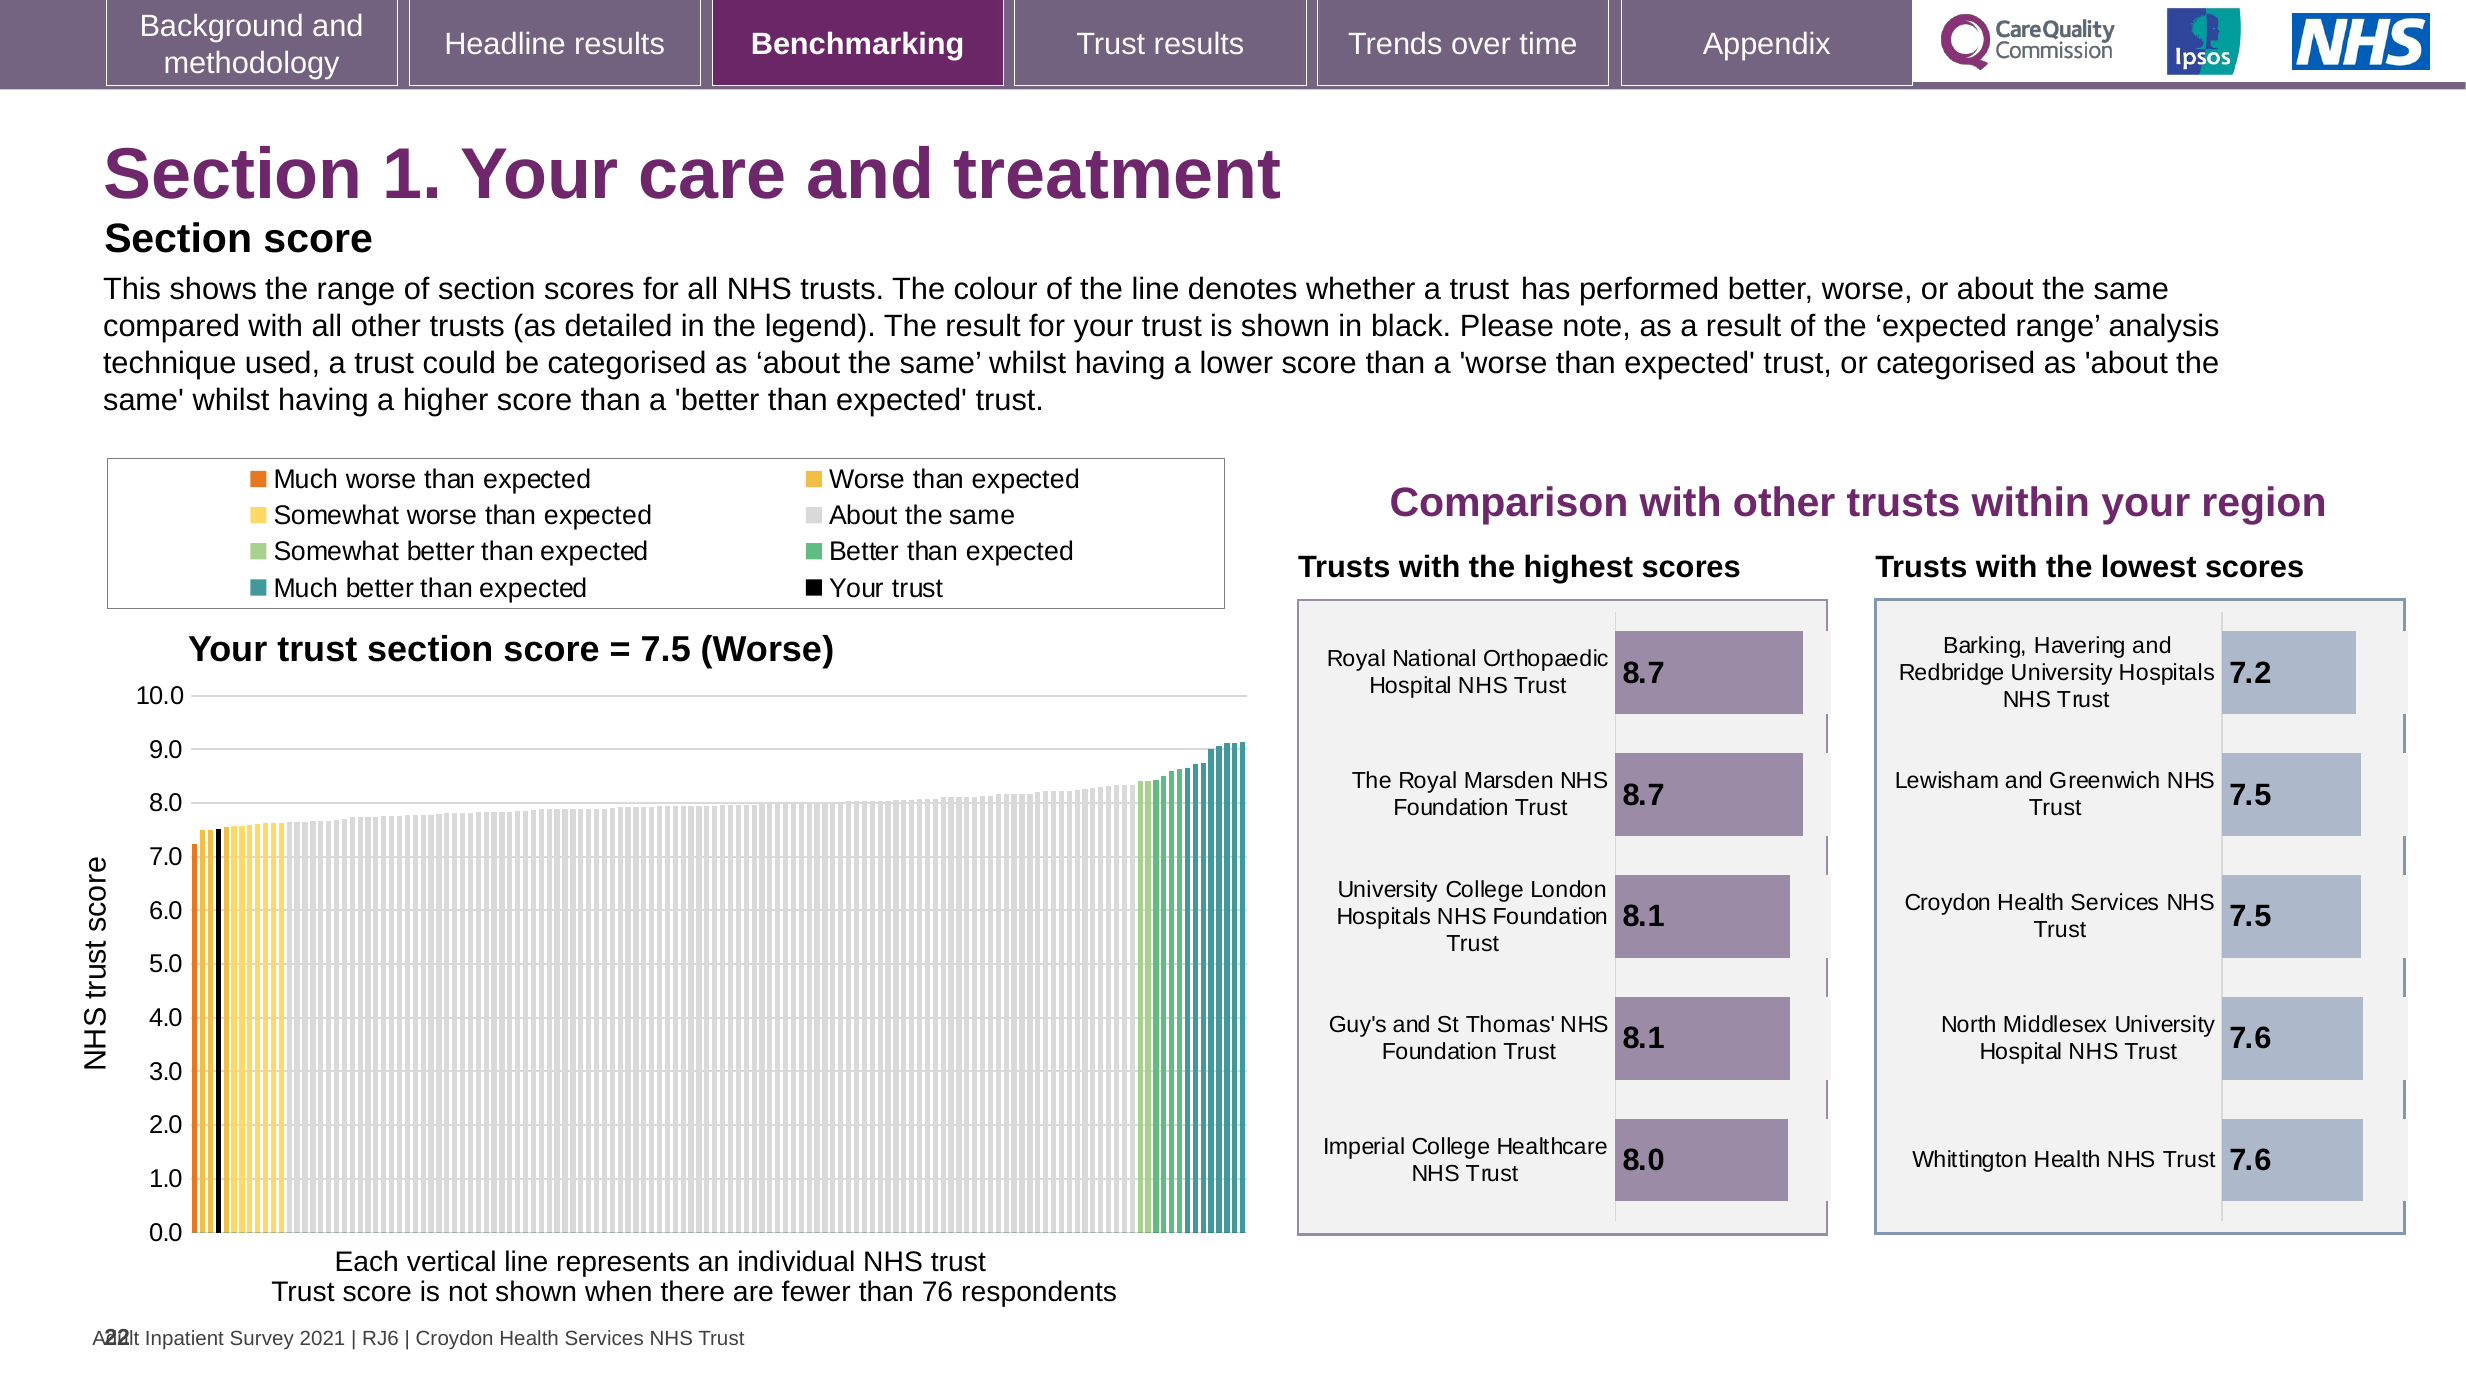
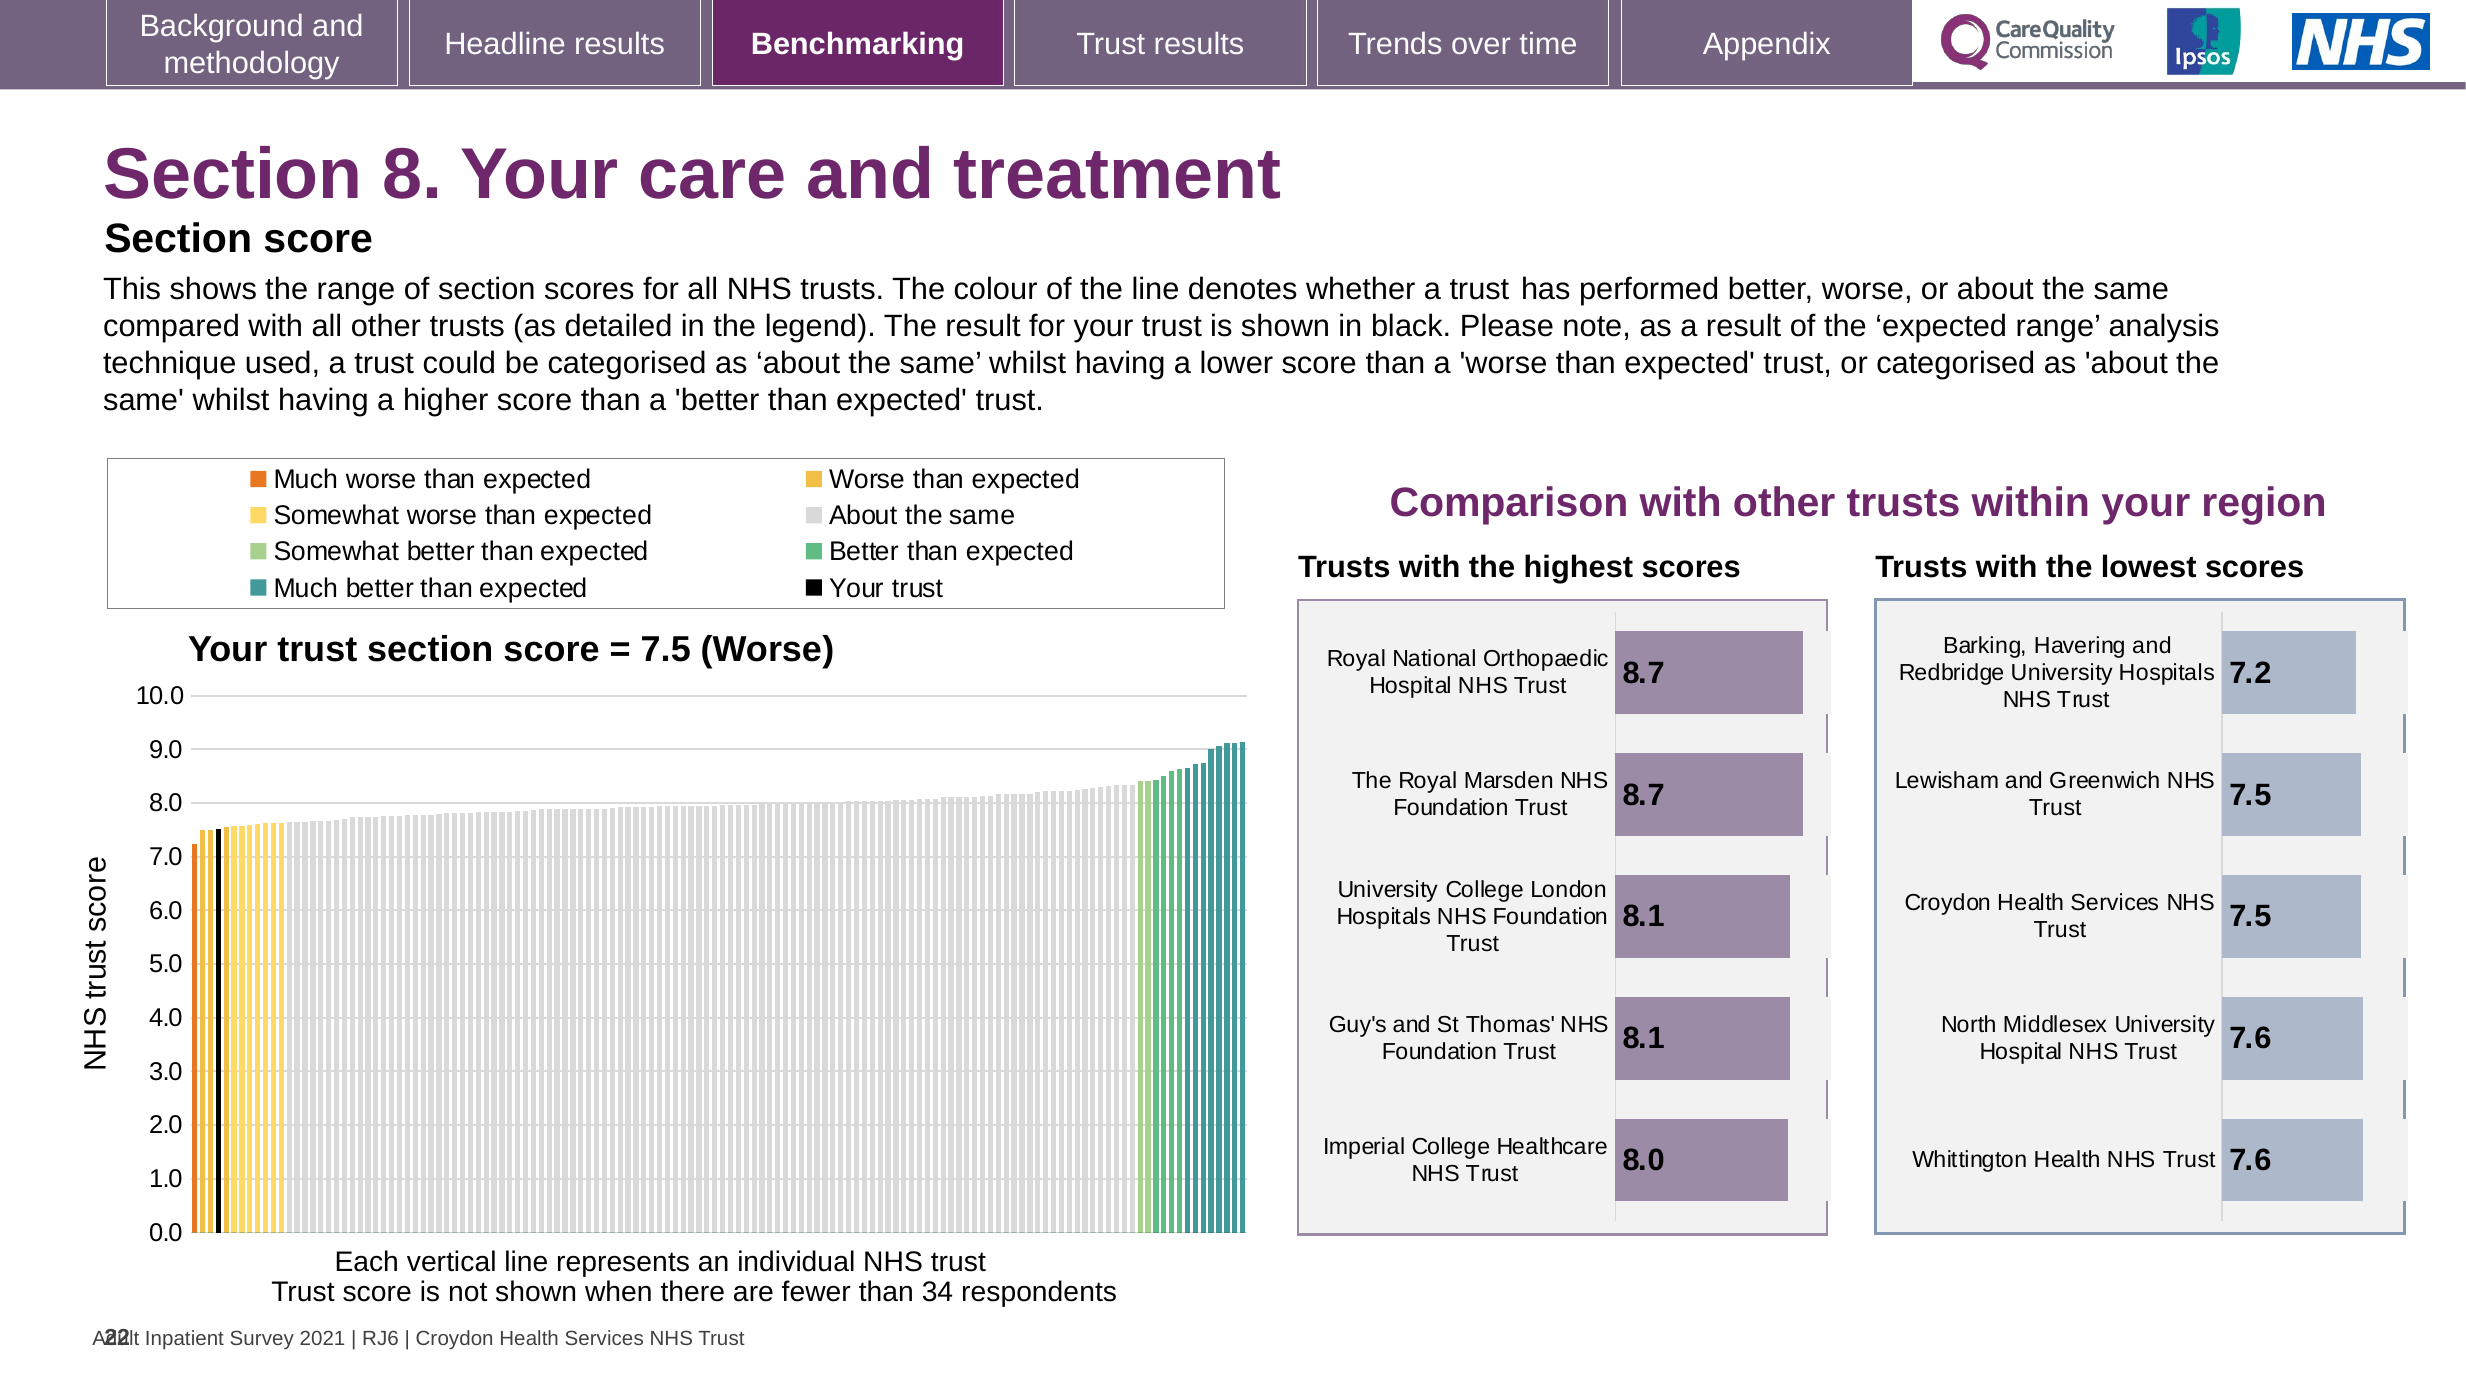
1: 1 -> 8 (412, 174)
76: 76 -> 34 (937, 1293)
